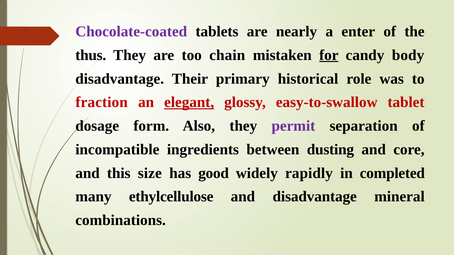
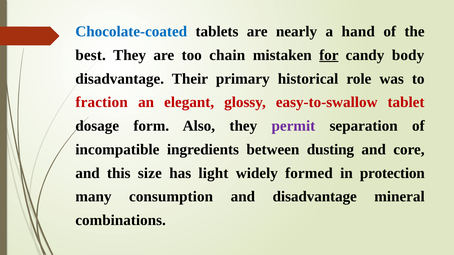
Chocolate-coated colour: purple -> blue (131, 32)
enter: enter -> hand (358, 32)
thus: thus -> best (91, 55)
elegant underline: present -> none (189, 102)
good: good -> light (213, 173)
rapidly: rapidly -> formed (309, 173)
completed: completed -> protection (392, 173)
ethylcellulose: ethylcellulose -> consumption (171, 197)
